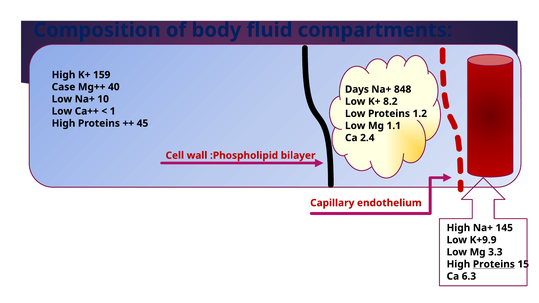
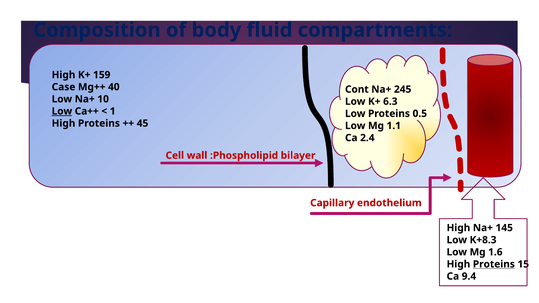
Days: Days -> Cont (357, 89)
848: 848 -> 245 (403, 89)
8.2: 8.2 -> 6.3 (390, 102)
Low underline: none -> present (62, 111)
1.2: 1.2 -> 0.5 (420, 114)
K+9.9: K+9.9 -> K+8.3 (483, 240)
3.3: 3.3 -> 1.6 (495, 252)
6.3: 6.3 -> 9.4 (469, 276)
